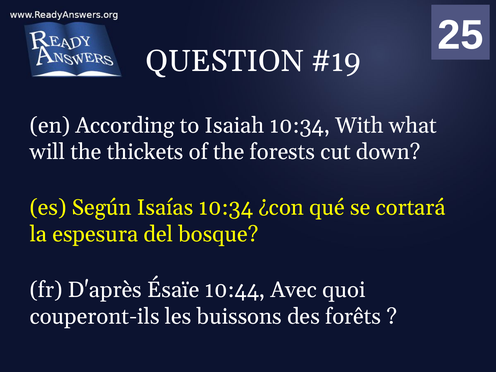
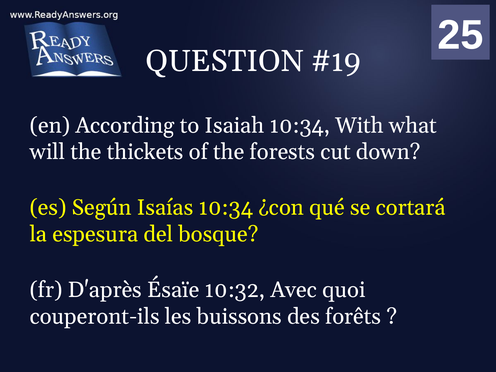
10:44: 10:44 -> 10:32 (235, 290)
